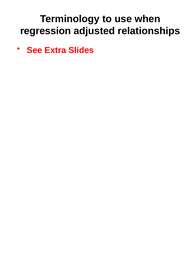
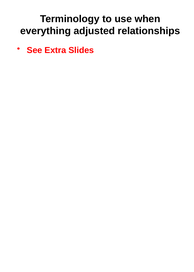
regression: regression -> everything (46, 31)
